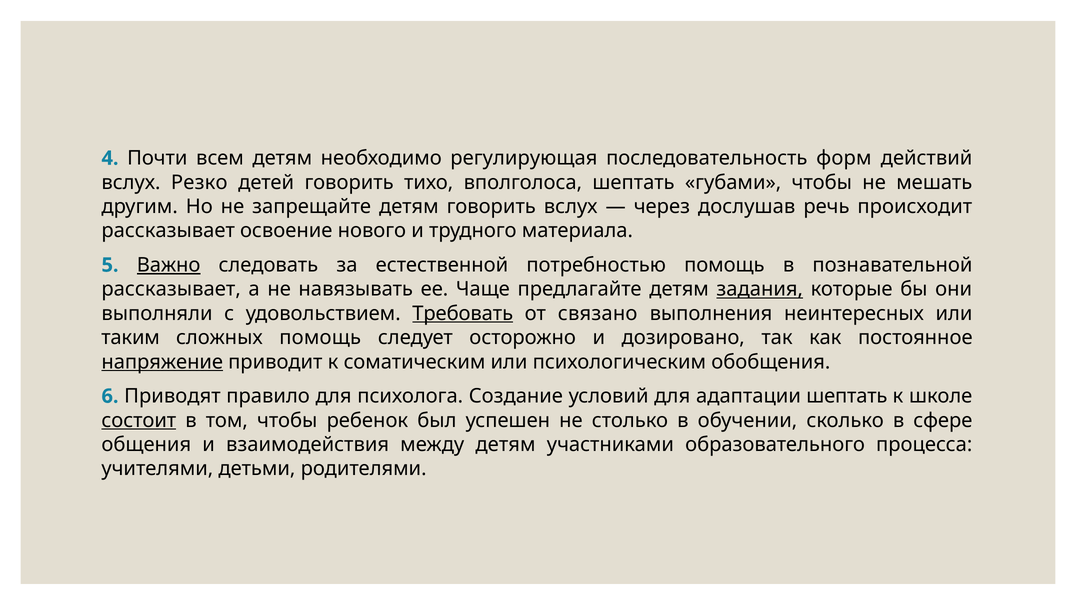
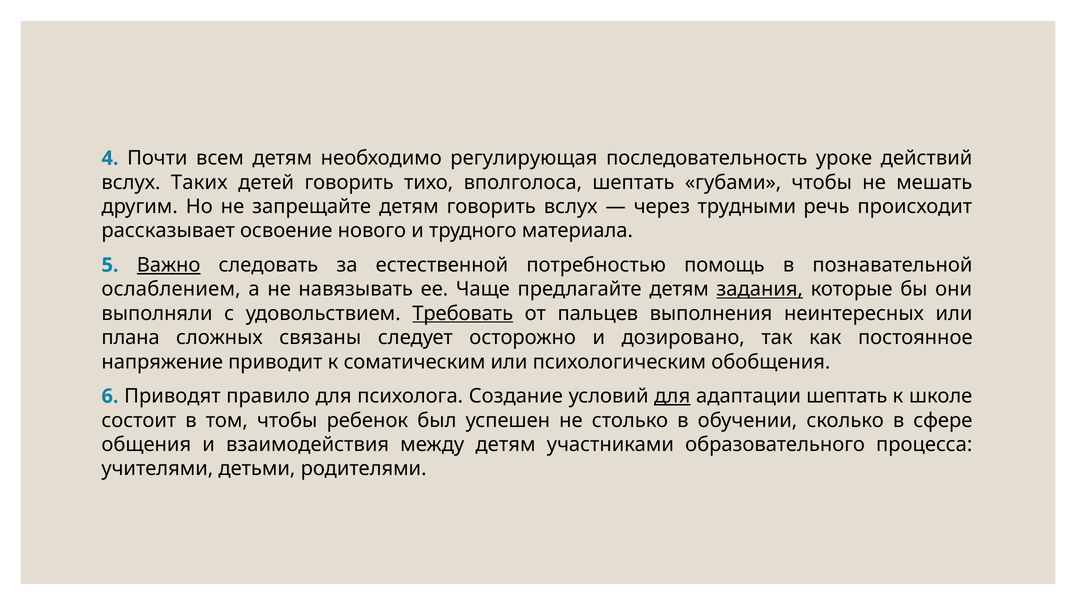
форм: форм -> уроке (844, 158)
Резко: Резко -> Таких (199, 182)
дослушав: дослушав -> трудными (747, 207)
рассказывает: рассказывает -> ослаблением (171, 289)
связано: связано -> пальцев (598, 314)
таким: таким -> плана (131, 338)
сложных помощь: помощь -> связаны (320, 338)
напряжение underline: present -> none (162, 362)
для underline: none -> present (672, 396)
состоит underline: present -> none (139, 421)
